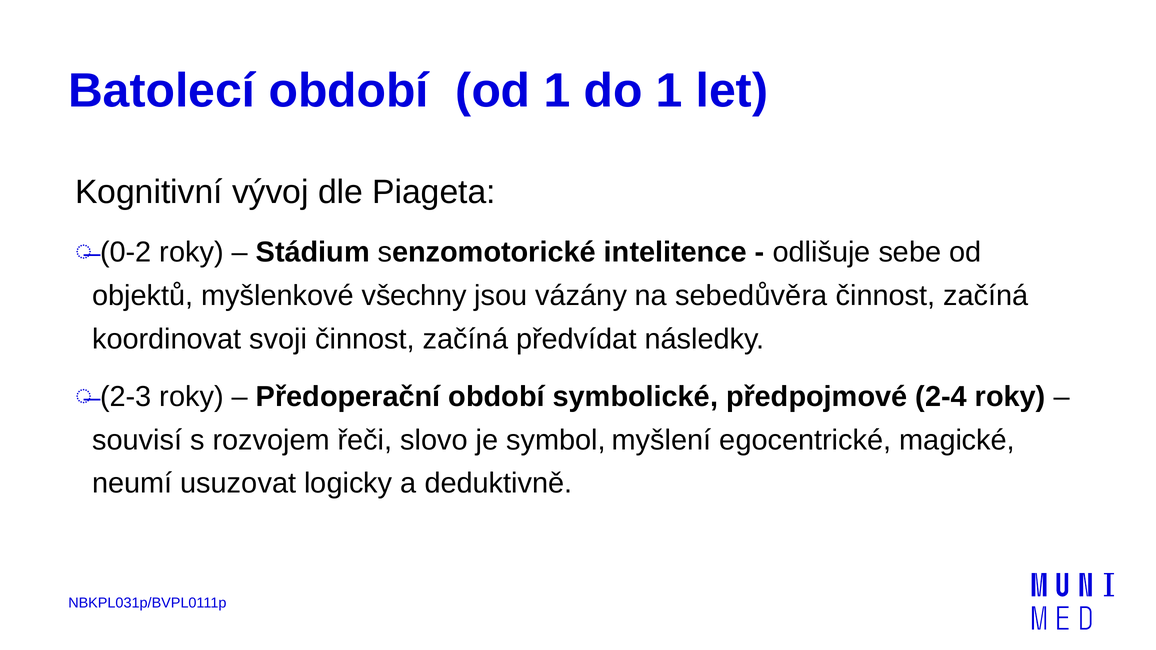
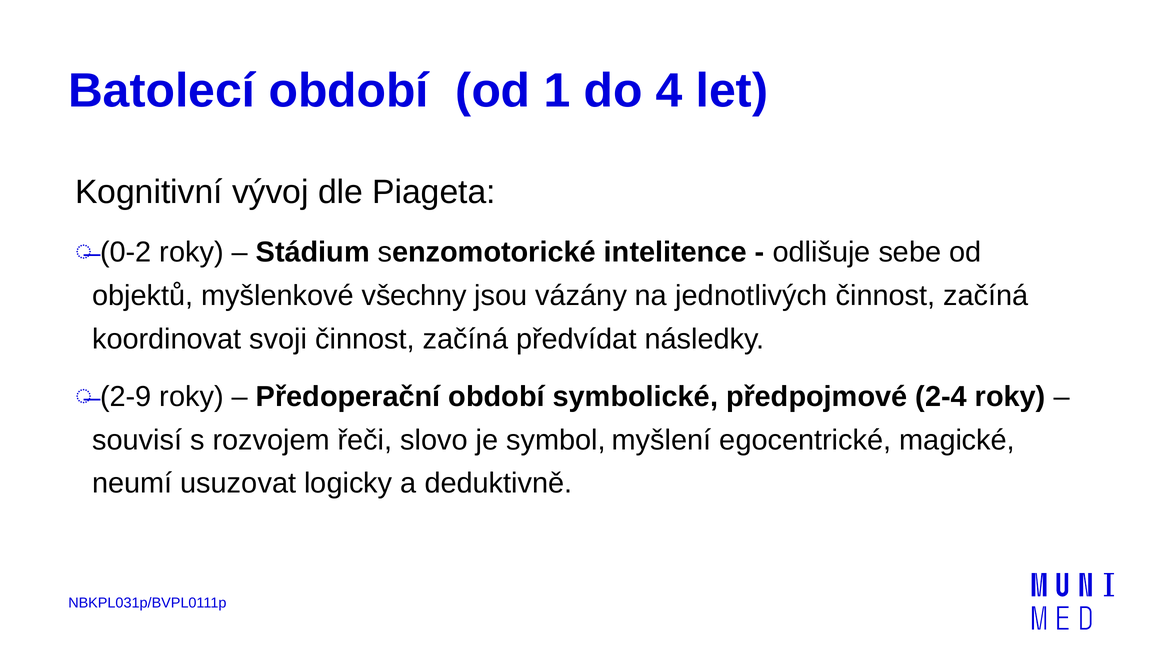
do 1: 1 -> 4 (669, 91)
sebedůvěra: sebedůvěra -> jednotlivých (751, 296)
2-3: 2-3 -> 2-9 (126, 397)
